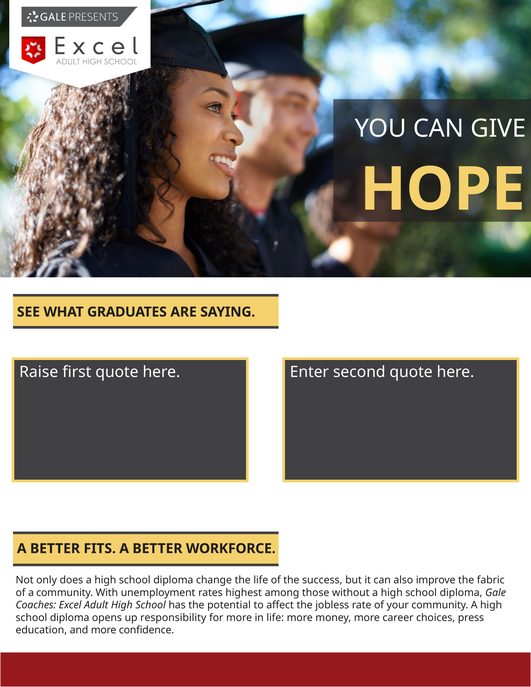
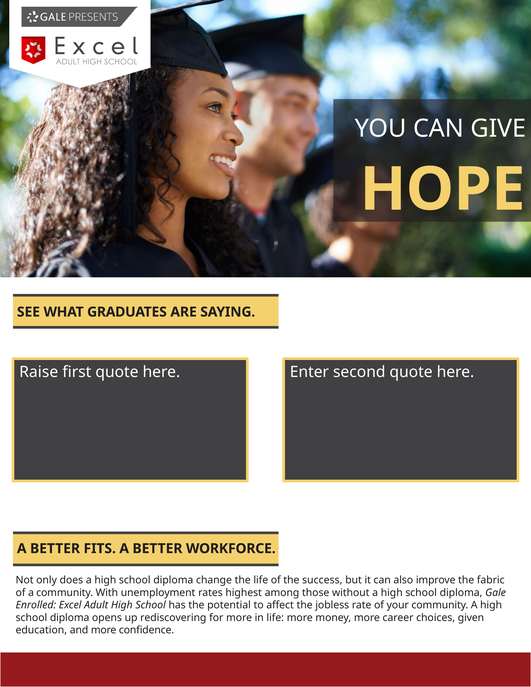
Coaches: Coaches -> Enrolled (36, 605)
responsibility: responsibility -> rediscovering (173, 618)
press: press -> given (471, 618)
